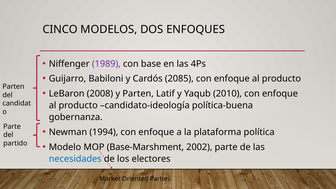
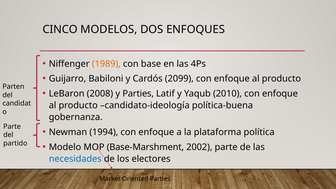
1989 colour: purple -> orange (106, 64)
2085: 2085 -> 2099 (179, 79)
y Parten: Parten -> Parties (138, 94)
